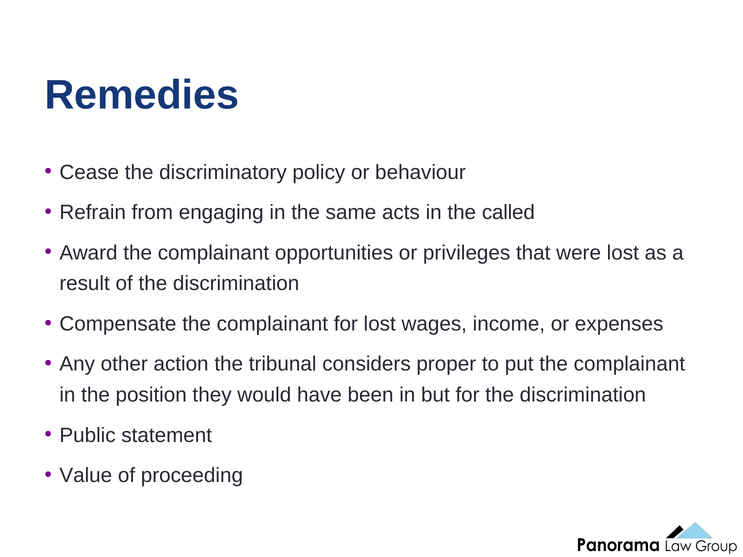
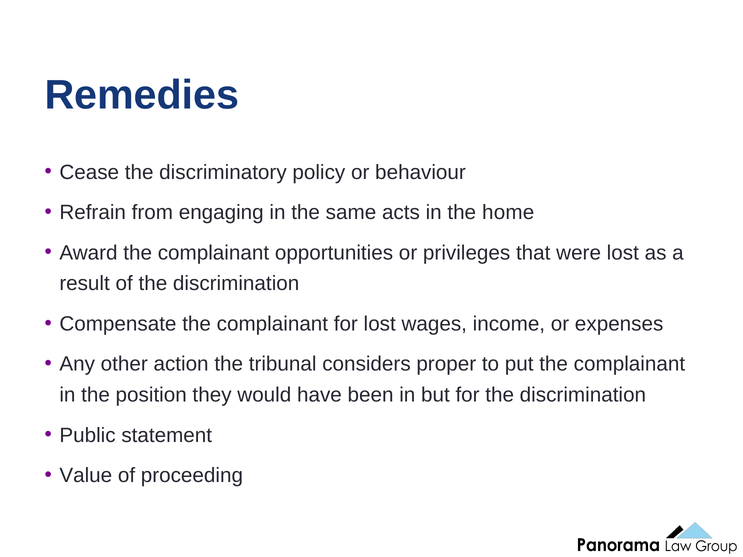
called: called -> home (508, 213)
